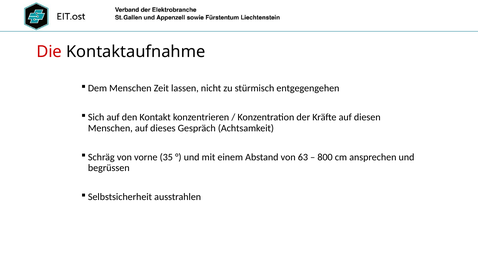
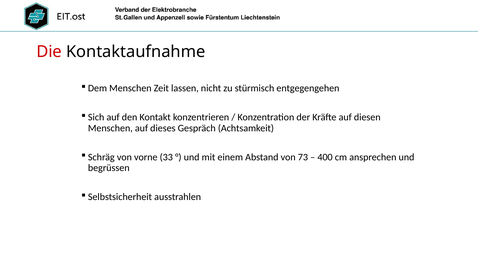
35: 35 -> 33 (166, 157)
63: 63 -> 73 (303, 157)
800: 800 -> 400 (325, 157)
